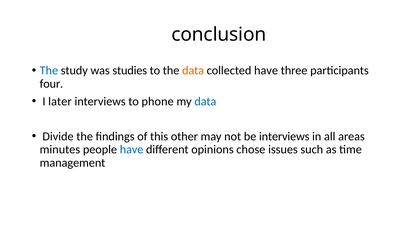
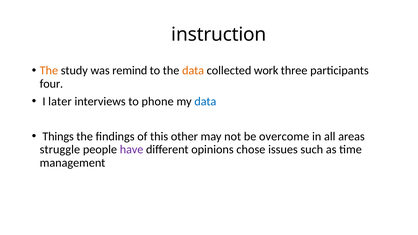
conclusion: conclusion -> instruction (219, 35)
The colour: blue -> orange (49, 71)
studies: studies -> remind (130, 71)
collected have: have -> work (266, 71)
Divide: Divide -> Things (58, 136)
be interviews: interviews -> overcome (284, 136)
minutes: minutes -> struggle (60, 150)
have colour: blue -> purple (132, 150)
